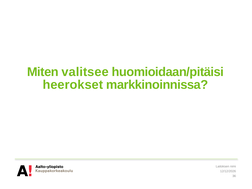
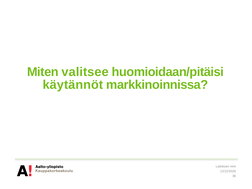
heerokset: heerokset -> käytännöt (73, 85)
